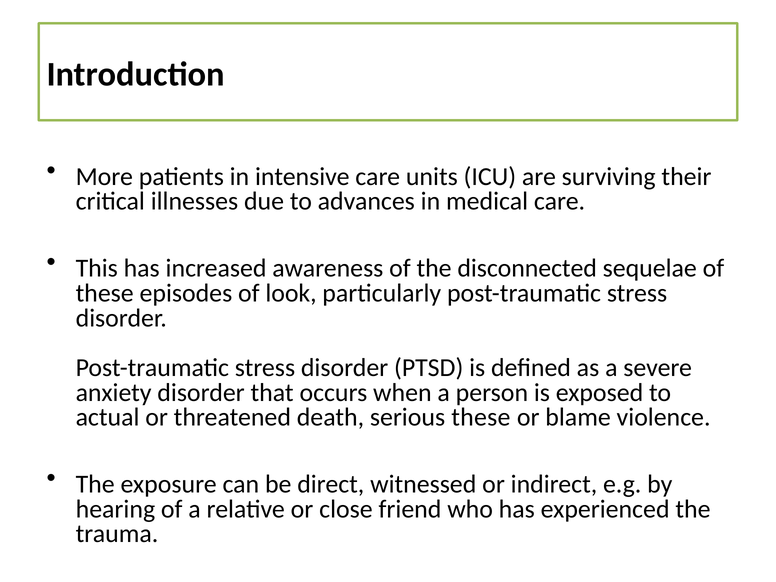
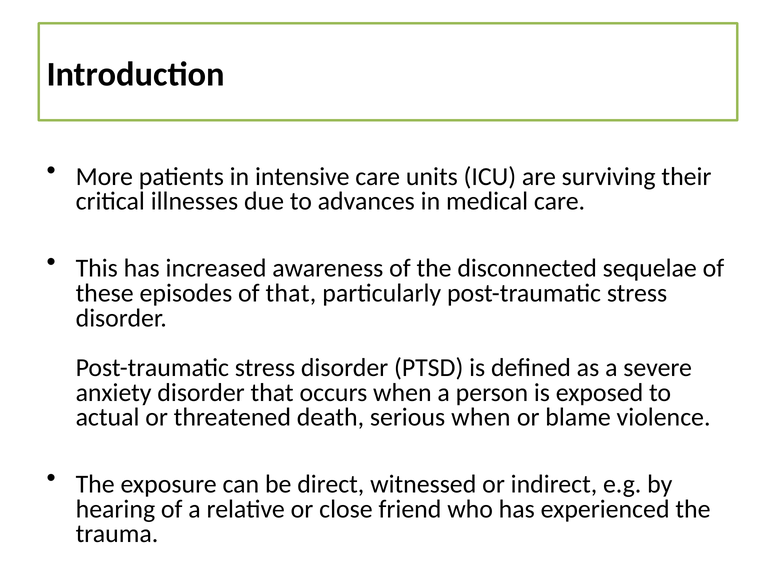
of look: look -> that (291, 293)
serious these: these -> when (481, 417)
